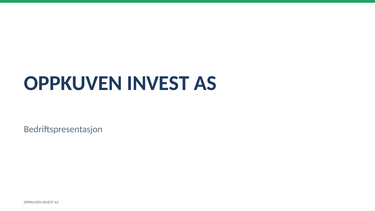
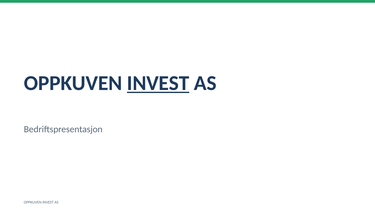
INVEST underline: none -> present (158, 83)
